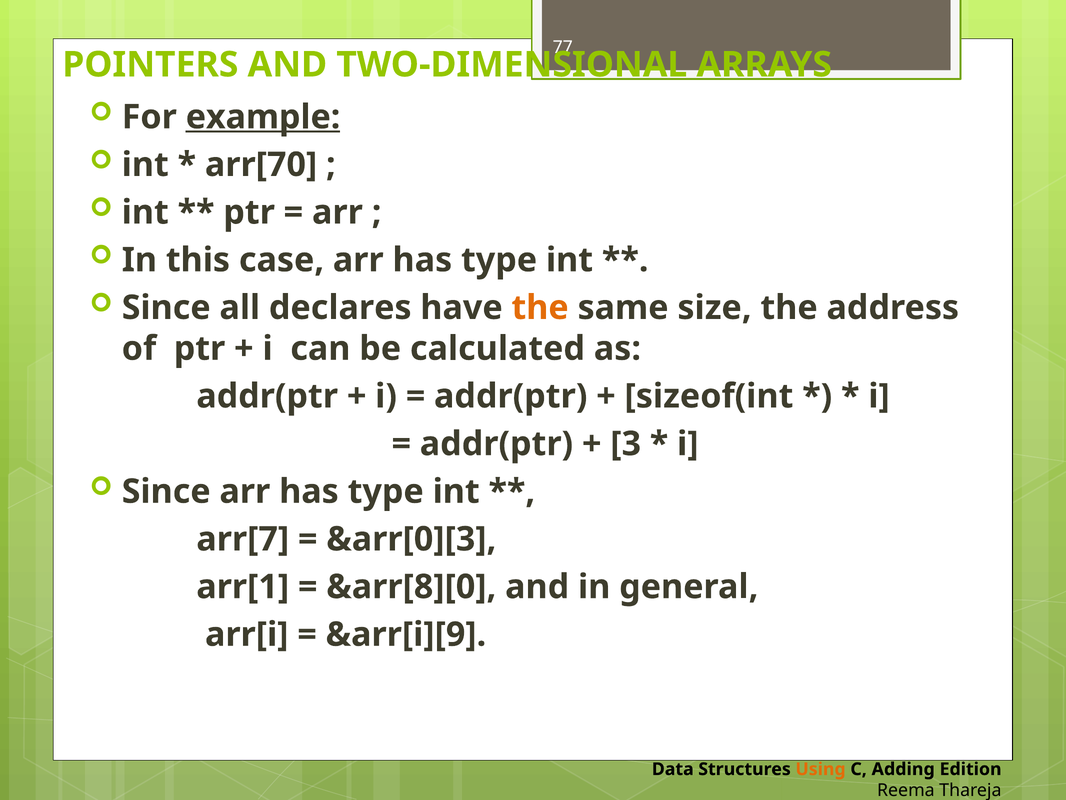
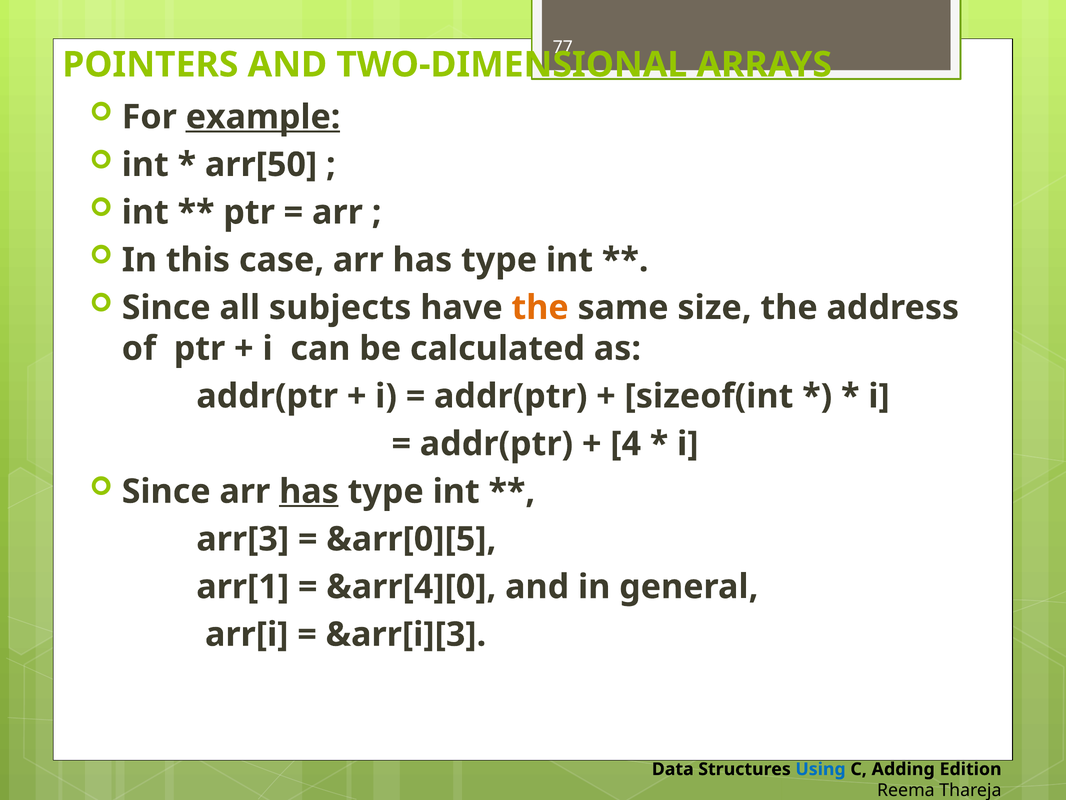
arr[70: arr[70 -> arr[50 (261, 165)
declares: declares -> subjects (340, 308)
3: 3 -> 4 (626, 444)
has underline: none -> present (309, 491)
arr[7: arr[7 -> arr[3 (243, 539)
&arr[0][3: &arr[0][3 -> &arr[0][5 (411, 539)
&arr[8][0: &arr[8][0 -> &arr[4][0 (411, 587)
&arr[i][9: &arr[i][9 -> &arr[i][3 (406, 634)
Using colour: orange -> blue (821, 769)
